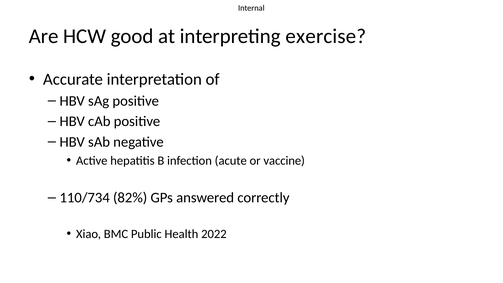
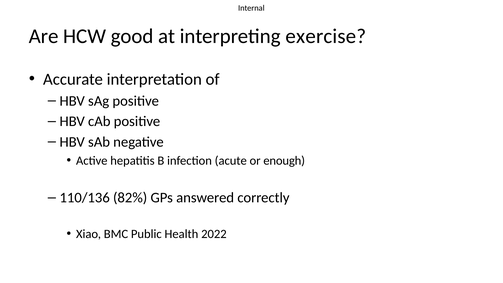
vaccine: vaccine -> enough (284, 161)
110/734: 110/734 -> 110/136 (85, 198)
